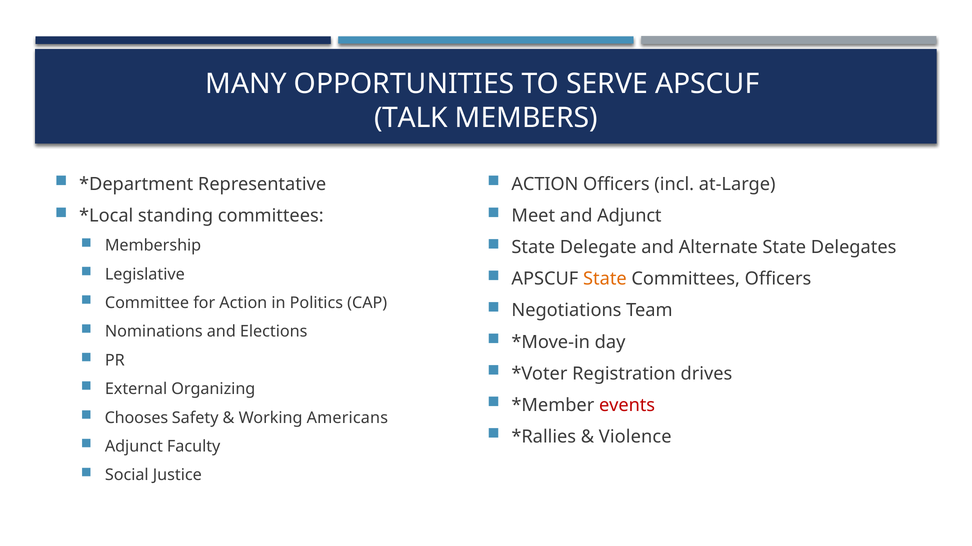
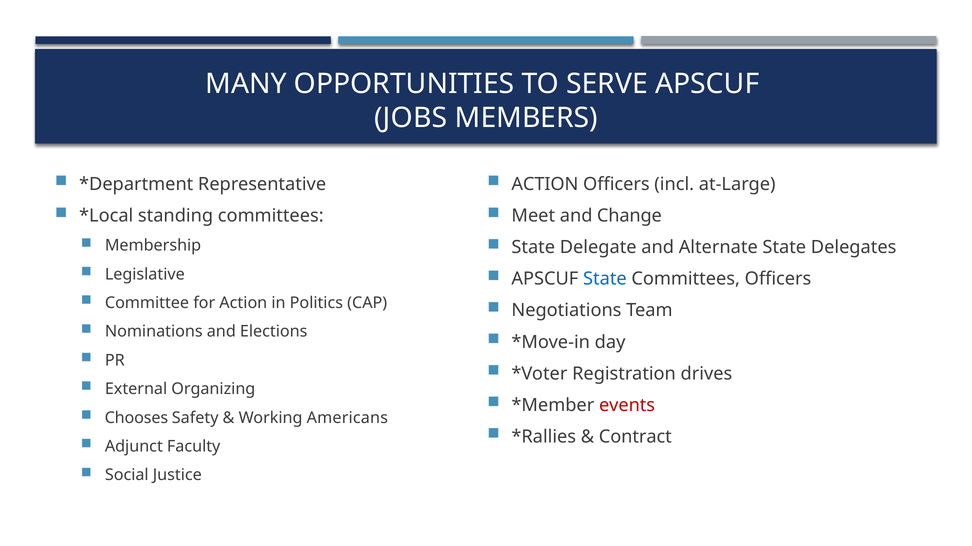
TALK: TALK -> JOBS (411, 118)
and Adjunct: Adjunct -> Change (629, 216)
State colour: orange -> blue (605, 279)
Violence: Violence -> Contract (635, 437)
